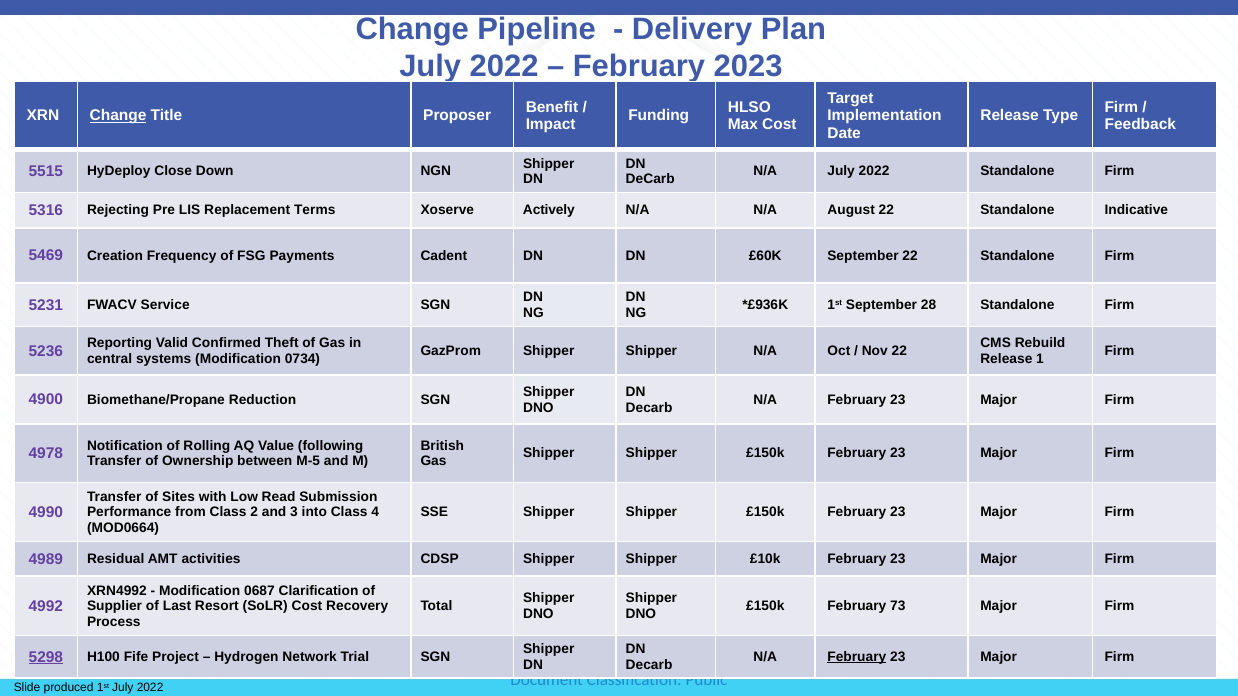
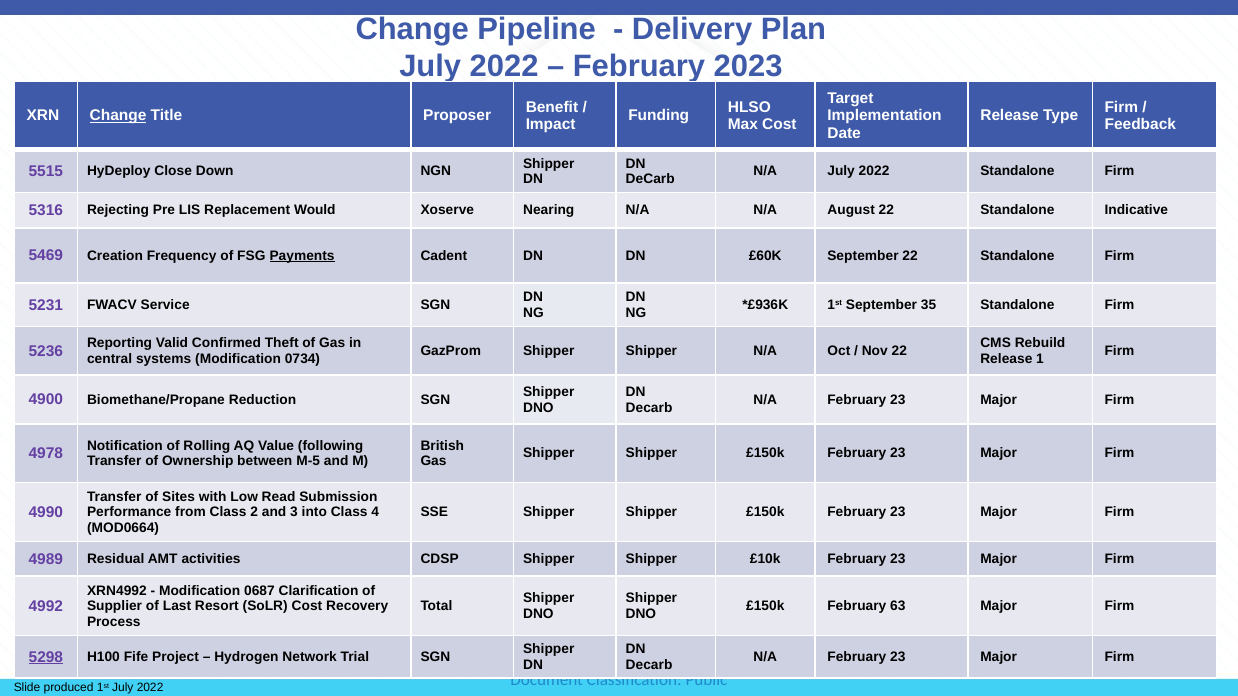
Terms: Terms -> Would (315, 211)
Actively: Actively -> Nearing (549, 211)
Payments underline: none -> present (302, 256)
28: 28 -> 35 (929, 305)
73: 73 -> 63 (898, 606)
February underline: present -> none (857, 657)
